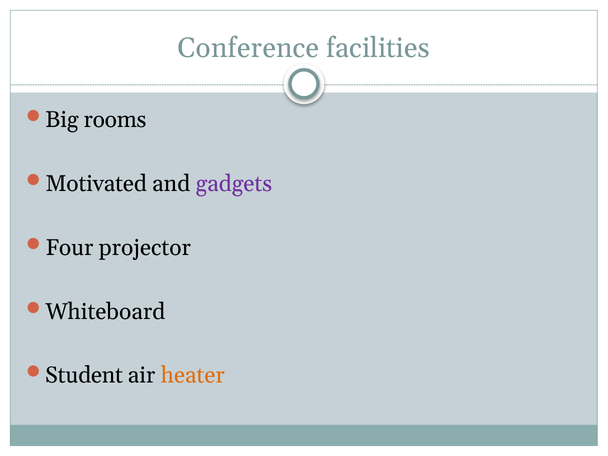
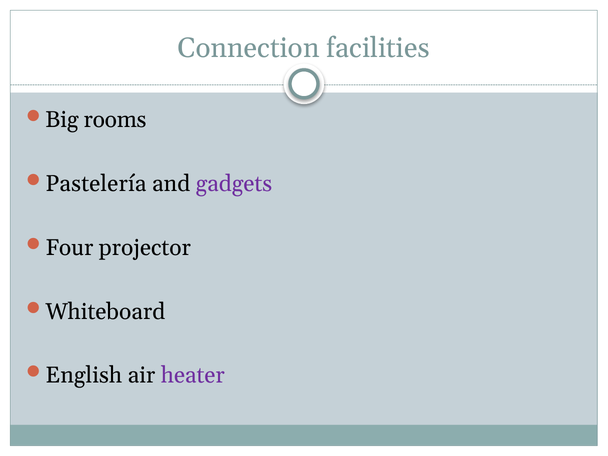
Conference: Conference -> Connection (249, 48)
Motivated: Motivated -> Pastelería (96, 184)
Student: Student -> English (84, 375)
heater colour: orange -> purple (193, 375)
